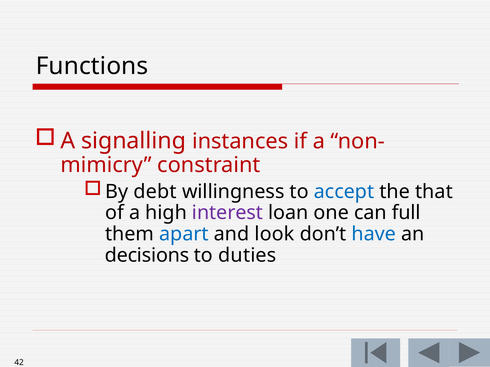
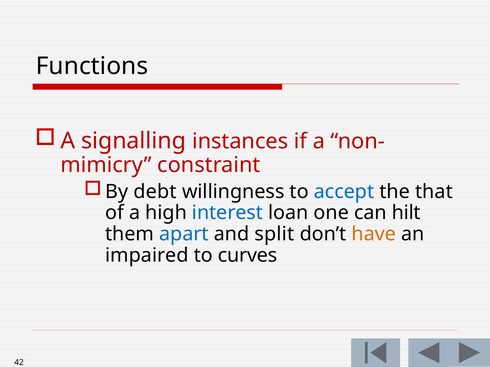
interest colour: purple -> blue (228, 213)
full: full -> hilt (406, 213)
look: look -> split (274, 234)
have colour: blue -> orange (374, 234)
decisions: decisions -> impaired (147, 256)
duties: duties -> curves (248, 256)
